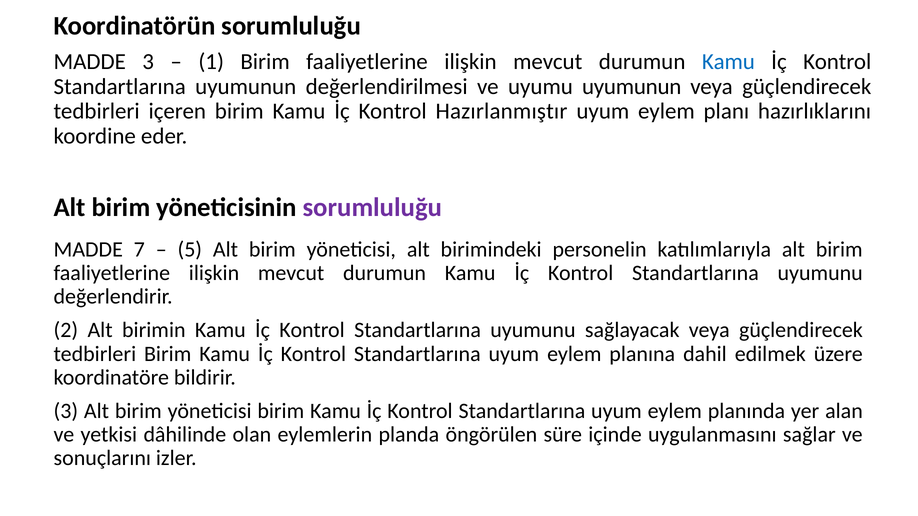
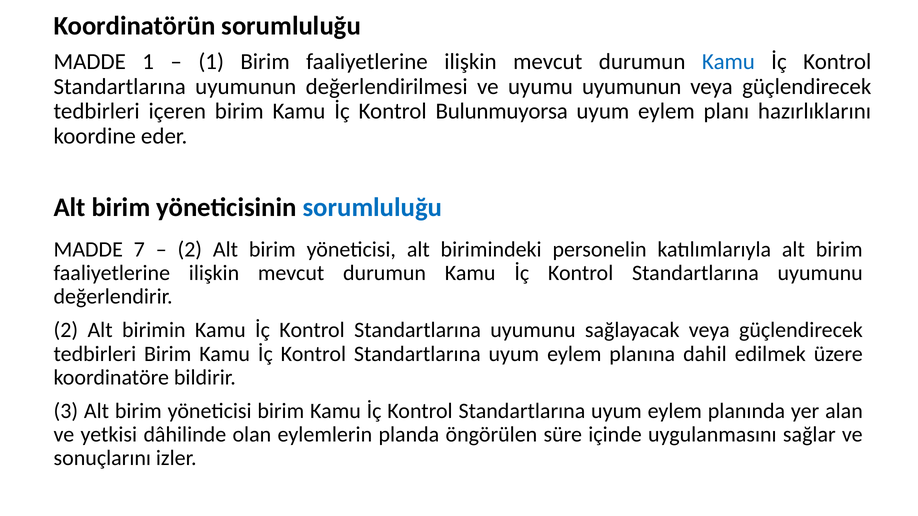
MADDE 3: 3 -> 1 (148, 62)
Hazırlanmıştır: Hazırlanmıştır -> Bulunmuyorsa (502, 112)
sorumluluğu colour: purple -> blue (372, 208)
5: 5 -> 2 (190, 249)
